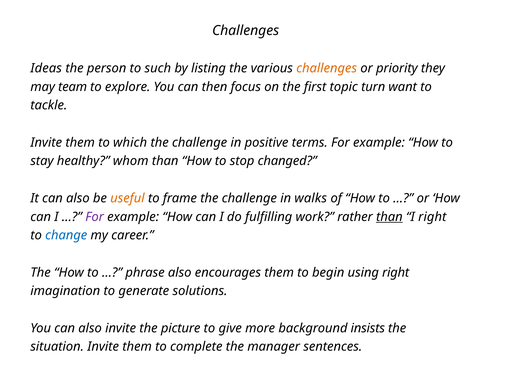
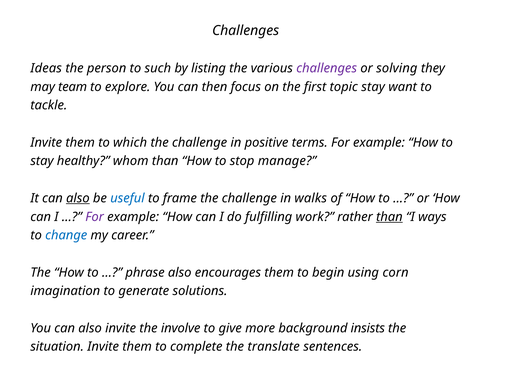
challenges colour: orange -> purple (327, 68)
priority: priority -> solving (397, 68)
topic turn: turn -> stay (373, 87)
changed: changed -> manage (287, 161)
also underline: none -> present (78, 198)
useful colour: orange -> blue (127, 198)
I right: right -> ways (432, 217)
using right: right -> corn (396, 272)
picture: picture -> involve (181, 328)
manager: manager -> translate (274, 347)
